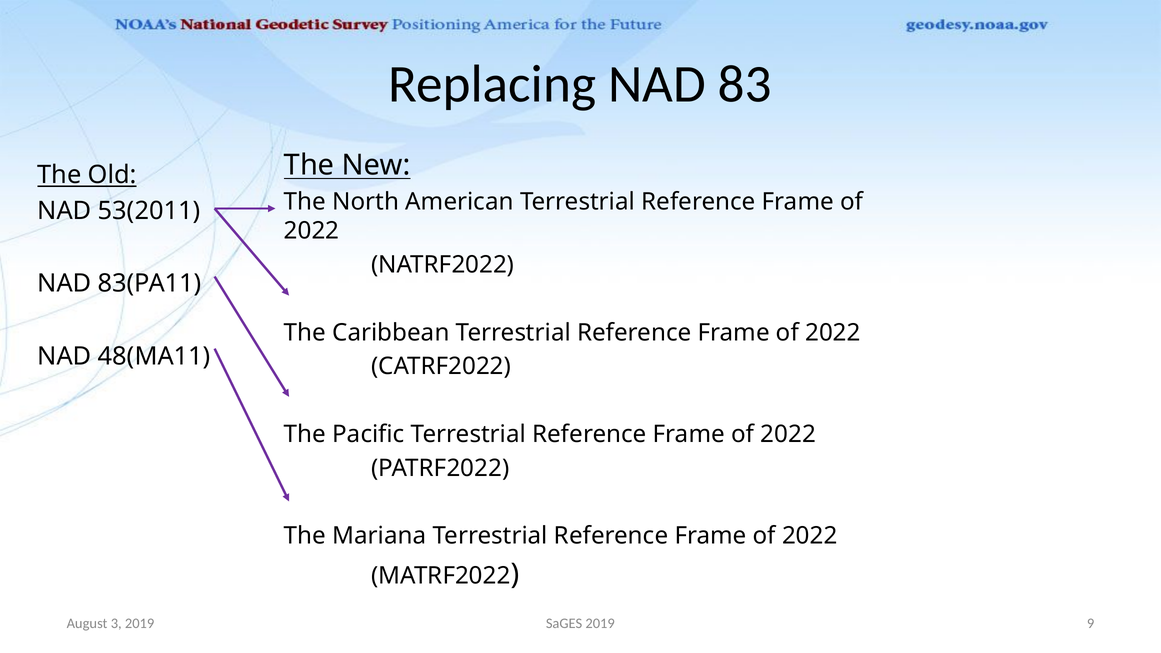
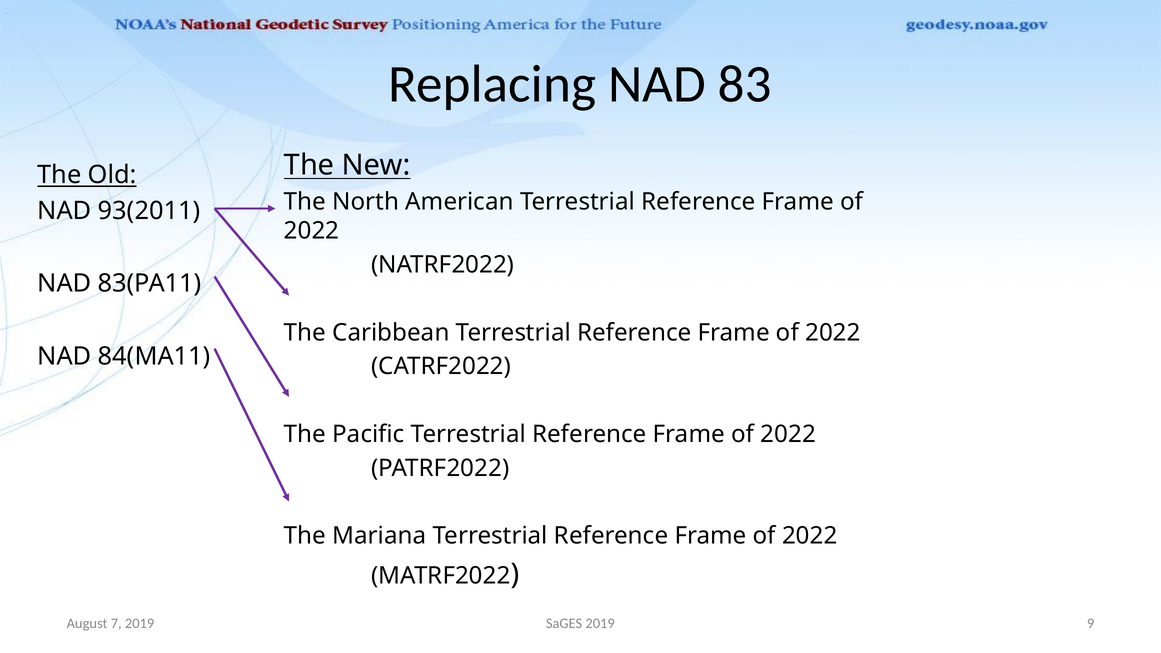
53(2011: 53(2011 -> 93(2011 (149, 211)
48(MA11: 48(MA11 -> 84(MA11 (154, 356)
3: 3 -> 7 (116, 624)
